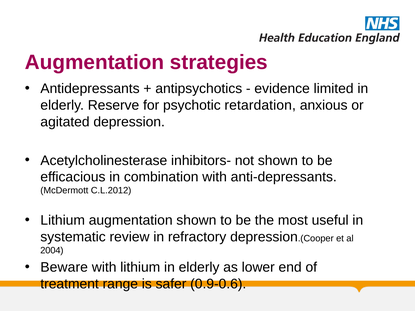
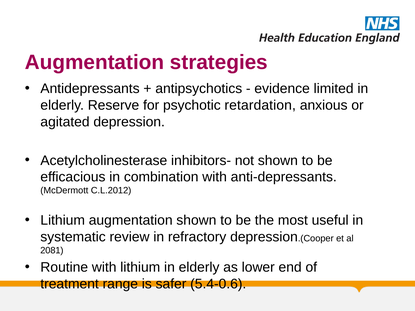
2004: 2004 -> 2081 (52, 251)
Beware: Beware -> Routine (64, 268)
0.9-0.6: 0.9-0.6 -> 5.4-0.6 (218, 284)
